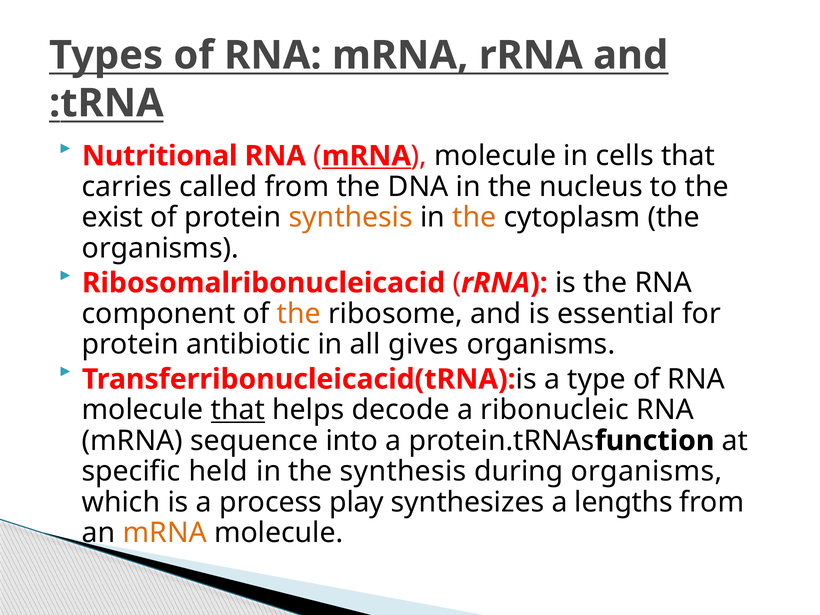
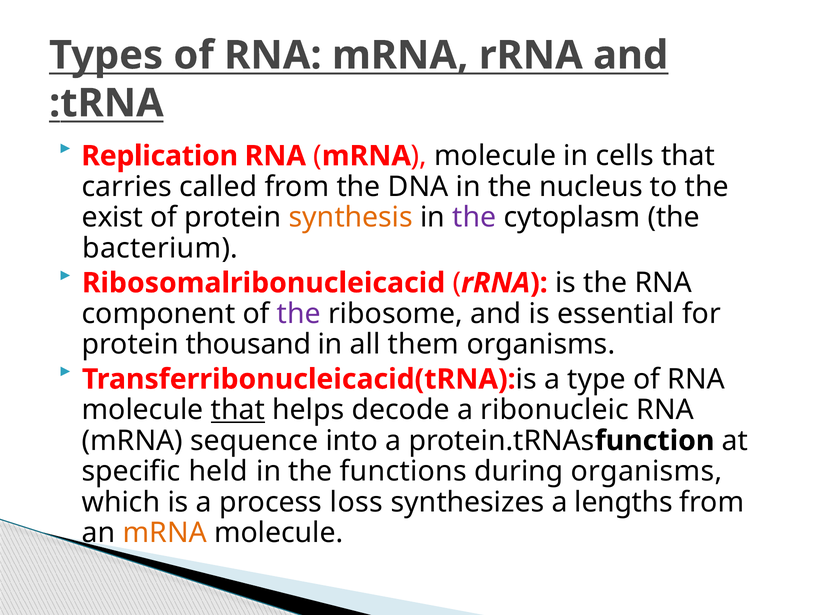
Nutritional: Nutritional -> Replication (160, 156)
mRNA underline: present -> none (366, 156)
the colour: orange -> purple (474, 217)
organisms: organisms -> bacterium (160, 248)
the colour: orange -> purple (299, 314)
antibiotic: antibiotic -> thousand (248, 344)
gives: gives -> them (423, 344)
the synthesis: synthesis -> functions (403, 471)
play: play -> loss (356, 502)
